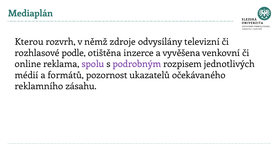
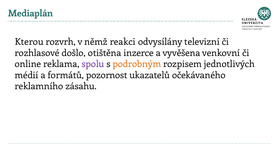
zdroje: zdroje -> reakci (123, 42)
podle: podle -> došlo (74, 53)
podrobným colour: purple -> orange (137, 64)
